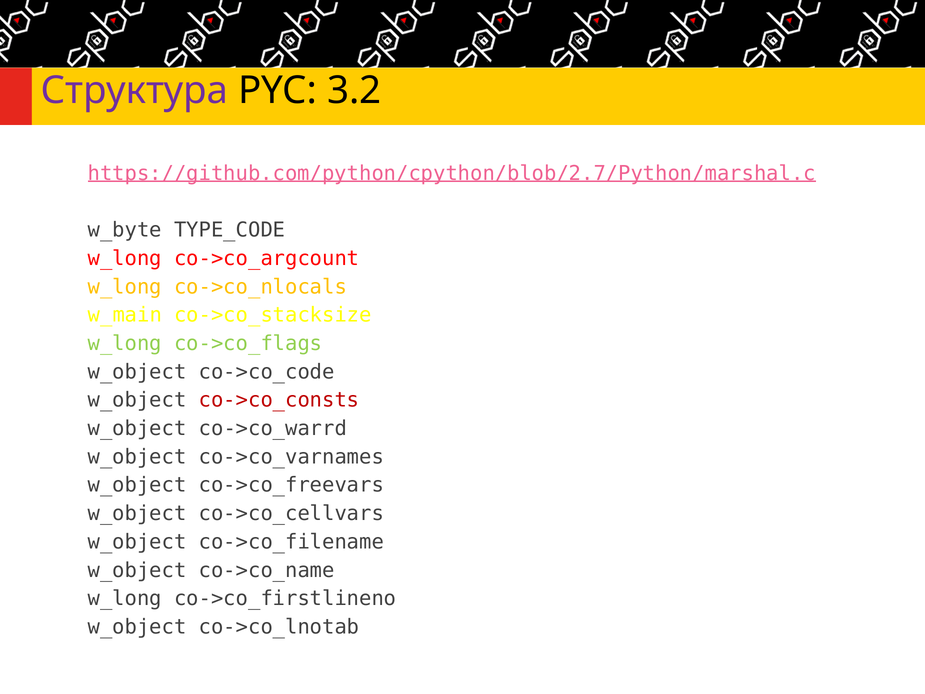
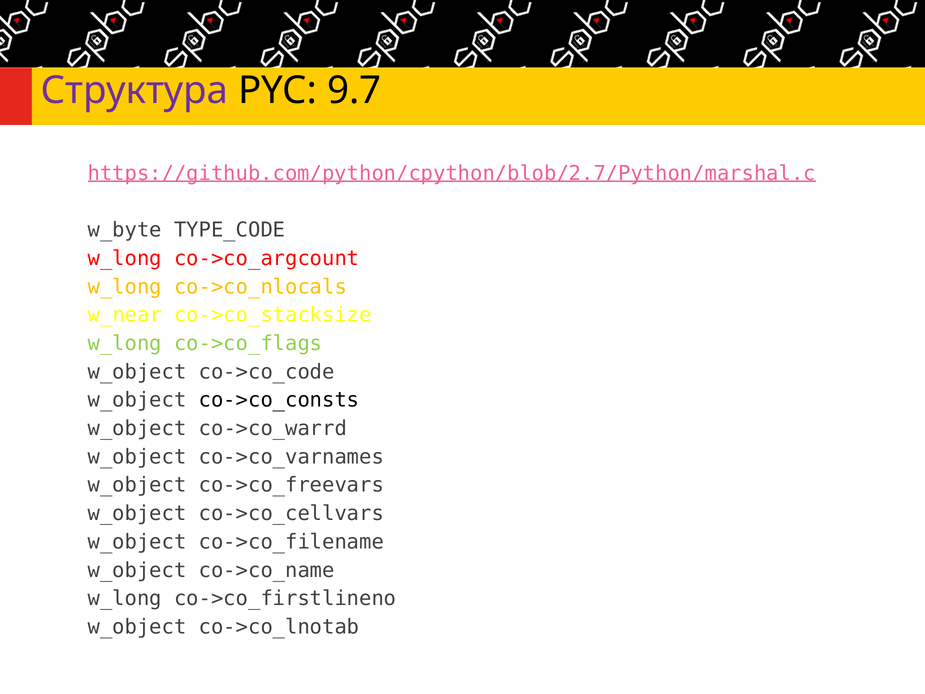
3.2: 3.2 -> 9.7 (354, 90)
w_main: w_main -> w_near (125, 315)
co->co_consts colour: red -> black (279, 400)
